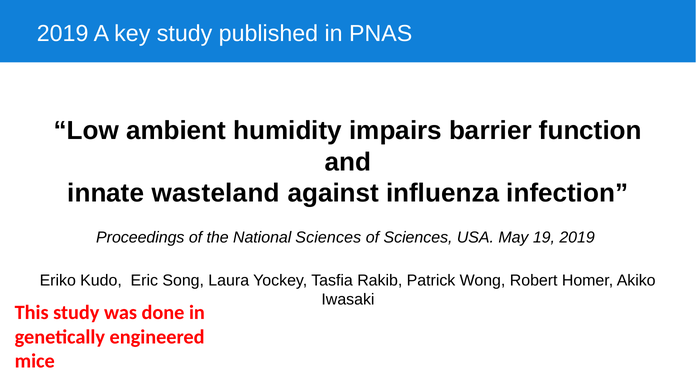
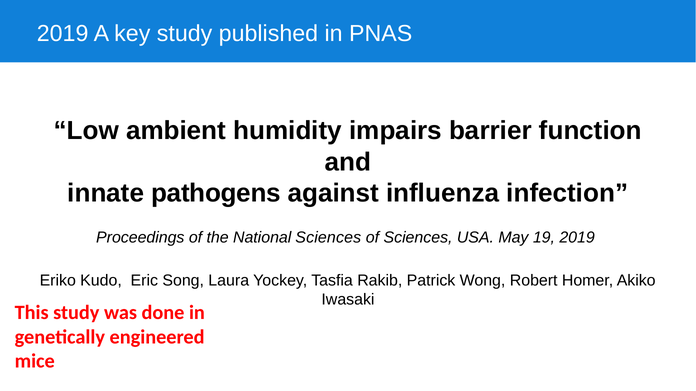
wasteland: wasteland -> pathogens (216, 194)
